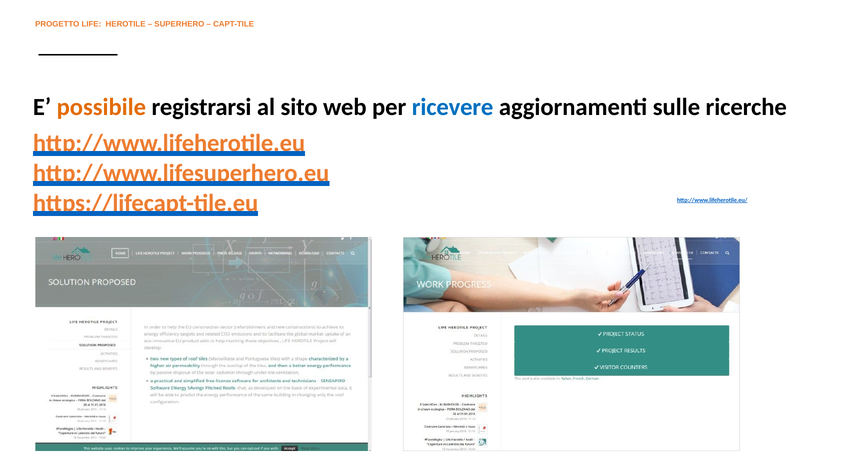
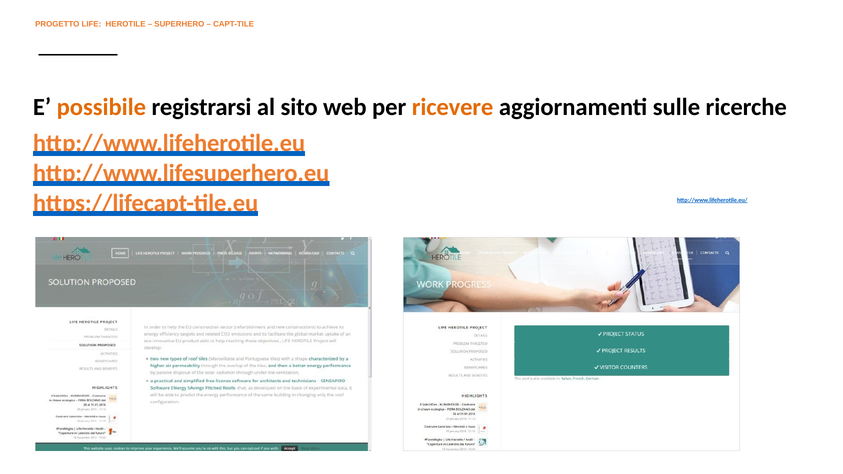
ricevere colour: blue -> orange (453, 107)
